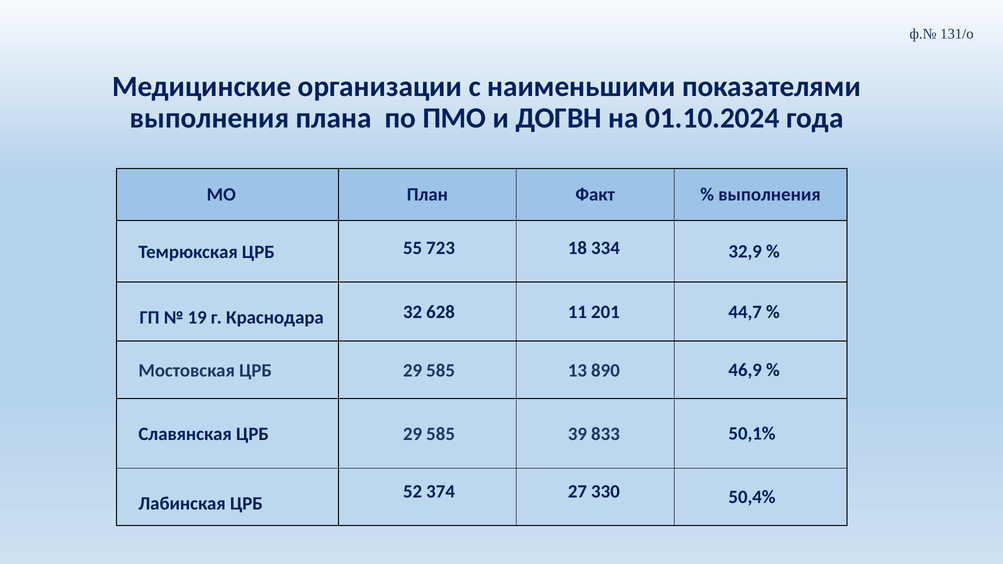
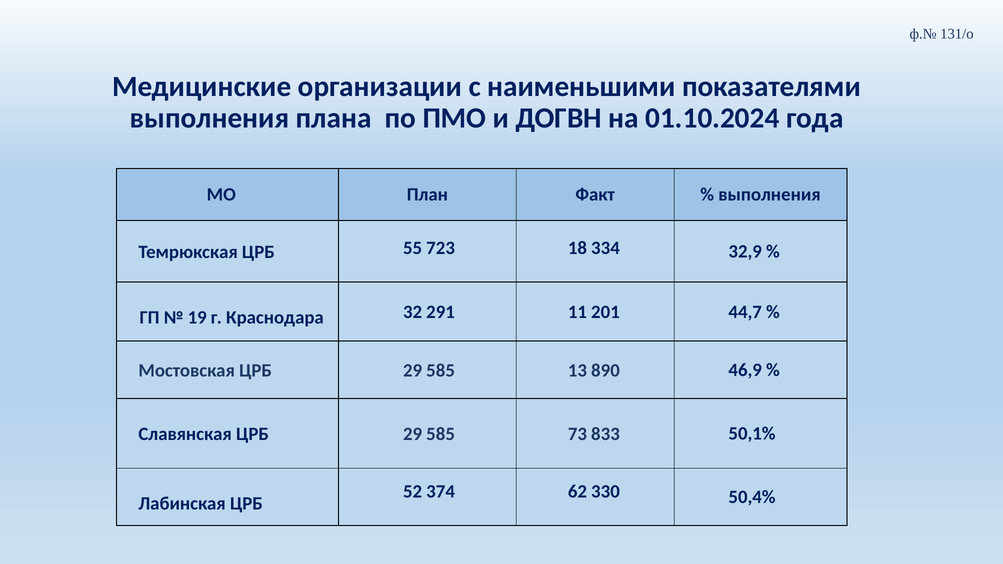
628: 628 -> 291 (441, 312)
39: 39 -> 73 (577, 434)
27: 27 -> 62 (577, 492)
